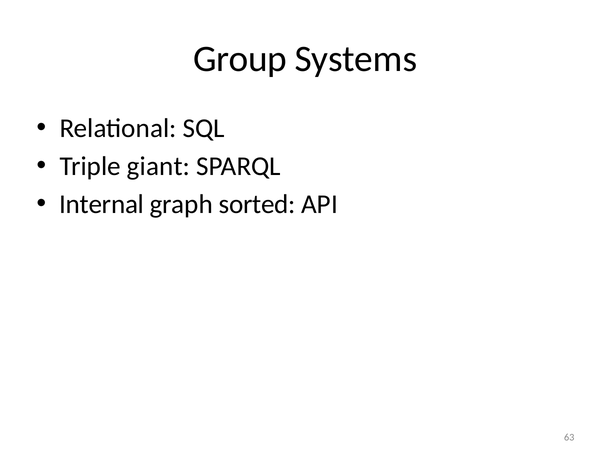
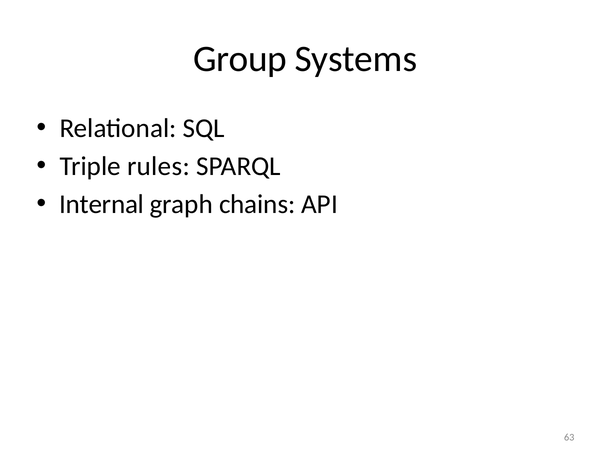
giant: giant -> rules (159, 166)
sorted: sorted -> chains (257, 204)
